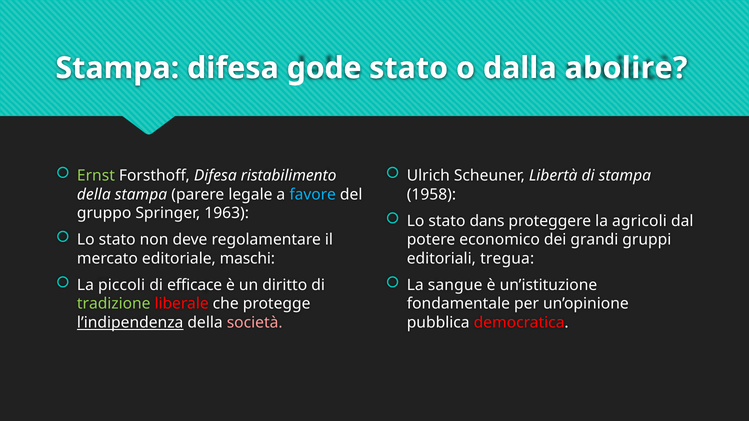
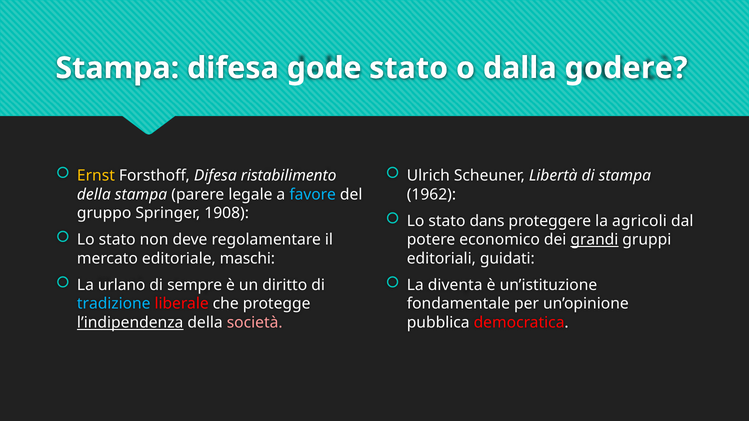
abolire: abolire -> godere (626, 68)
Ernst colour: light green -> yellow (96, 176)
1958: 1958 -> 1962 (431, 195)
1963: 1963 -> 1908 (227, 213)
grandi underline: none -> present (594, 240)
tregua: tregua -> guidati (507, 259)
piccoli: piccoli -> urlano (122, 285)
efficace: efficace -> sempre (195, 285)
sangue: sangue -> diventa (455, 285)
tradizione colour: light green -> light blue (114, 304)
